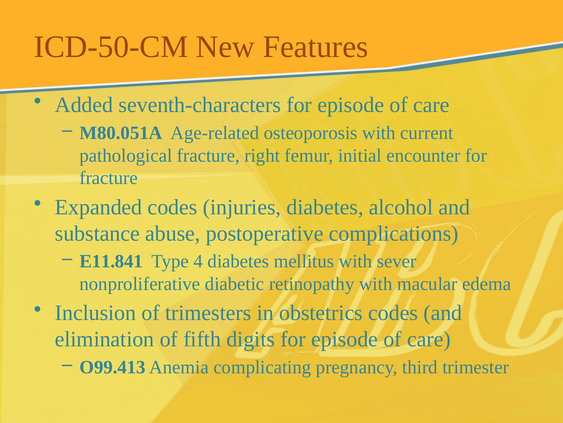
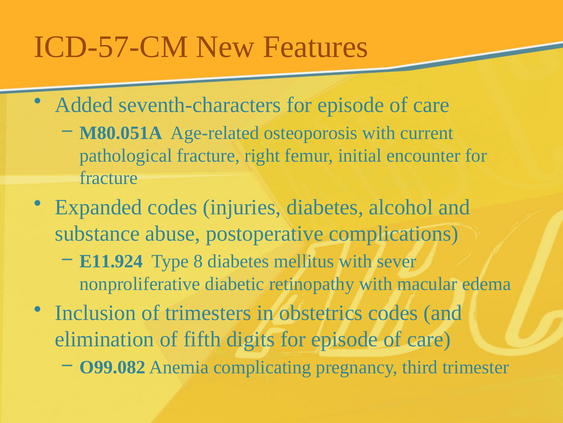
ICD-50-CM: ICD-50-CM -> ICD-57-CM (111, 47)
E11.841: E11.841 -> E11.924 (111, 261)
4: 4 -> 8 (198, 261)
O99.413: O99.413 -> O99.082 (113, 367)
